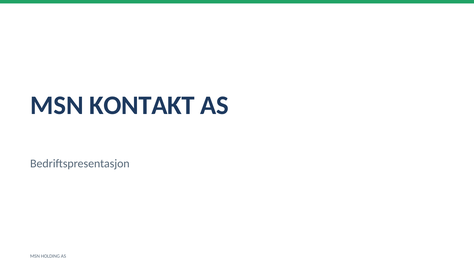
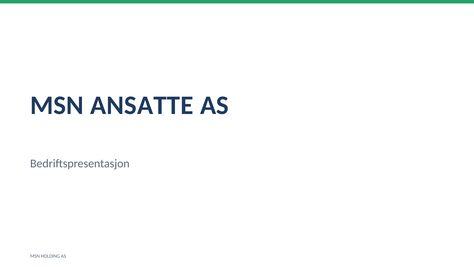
KONTAKT: KONTAKT -> ANSATTE (142, 105)
